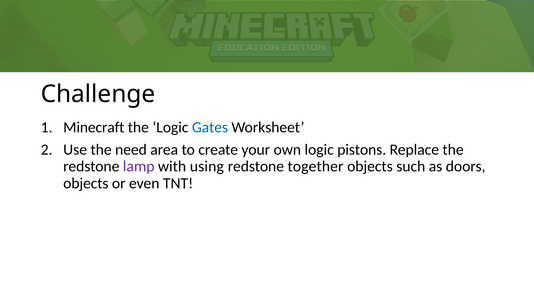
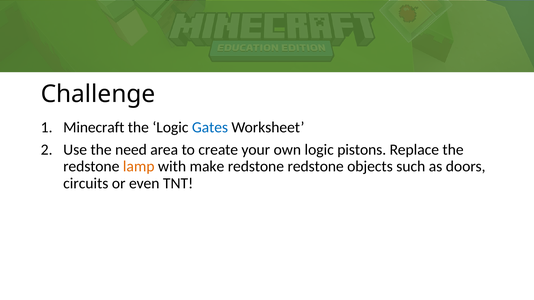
lamp colour: purple -> orange (139, 167)
using: using -> make (207, 167)
redstone together: together -> redstone (316, 167)
objects: objects -> circuits (86, 184)
